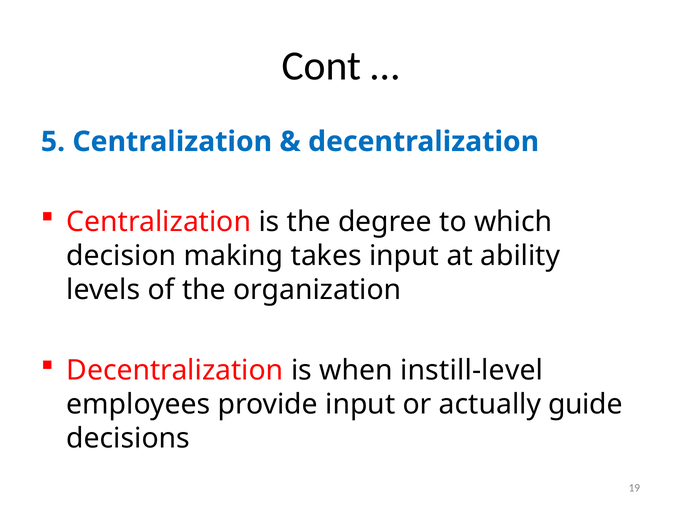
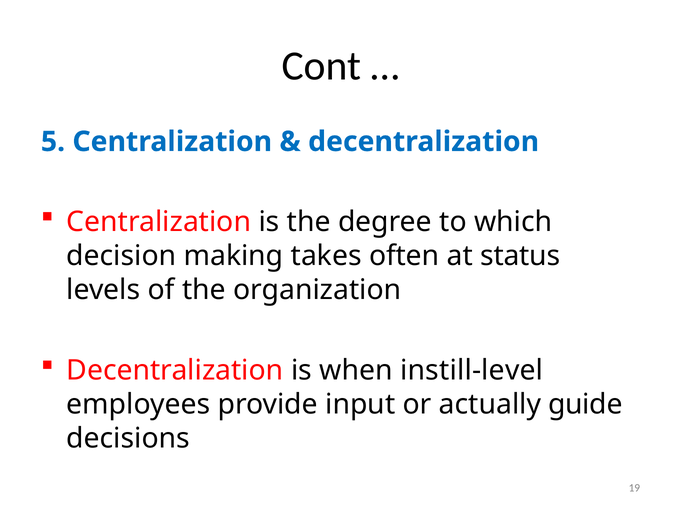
takes input: input -> often (404, 256)
ability: ability -> status (520, 256)
